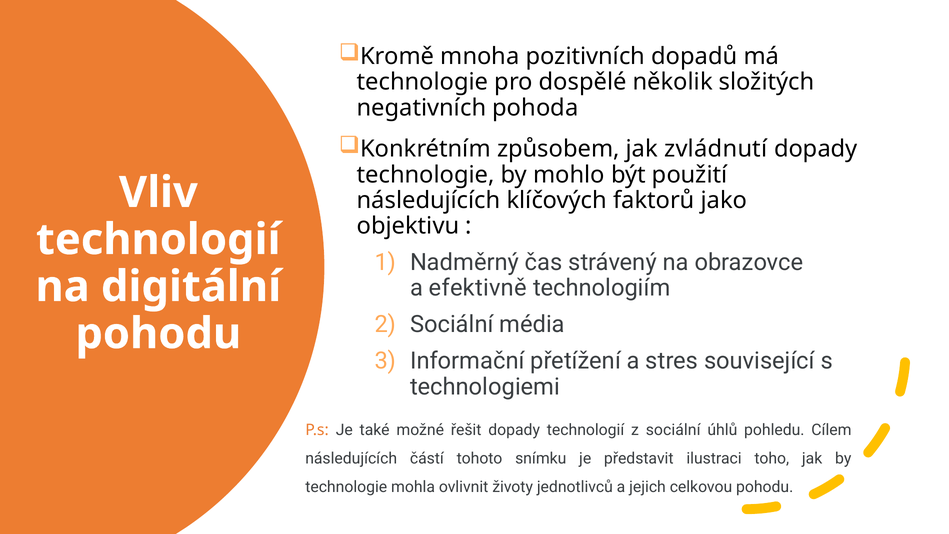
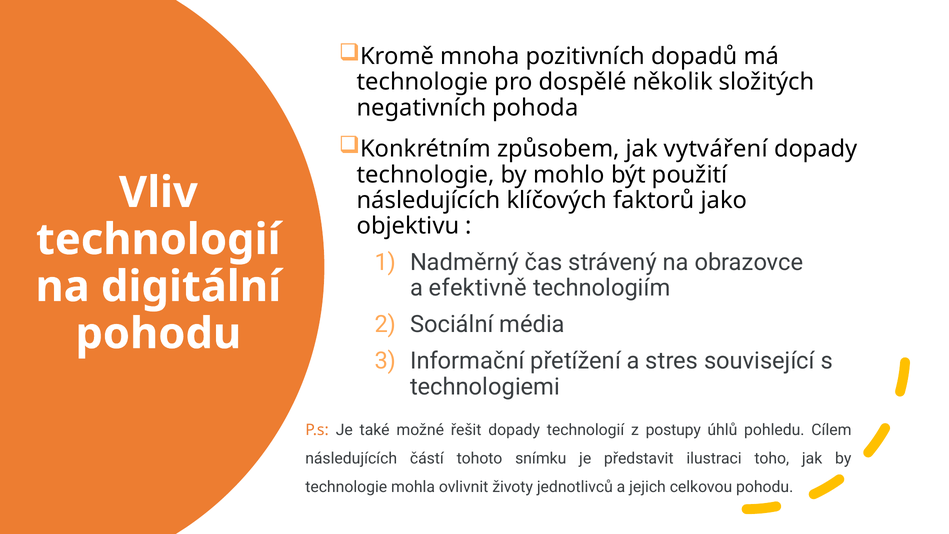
zvládnutí: zvládnutí -> vytváření (716, 149)
z sociální: sociální -> postupy (673, 430)
